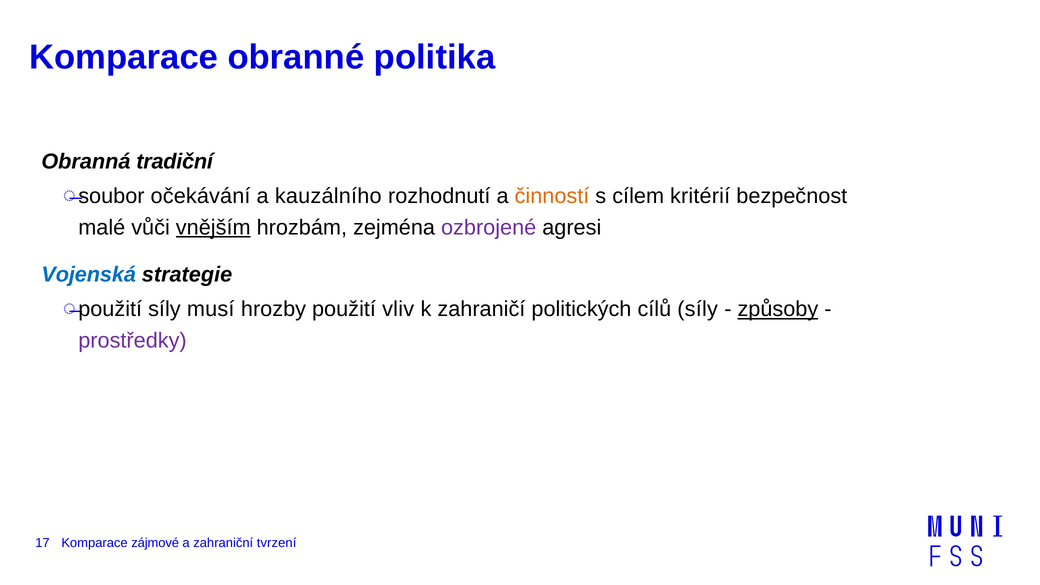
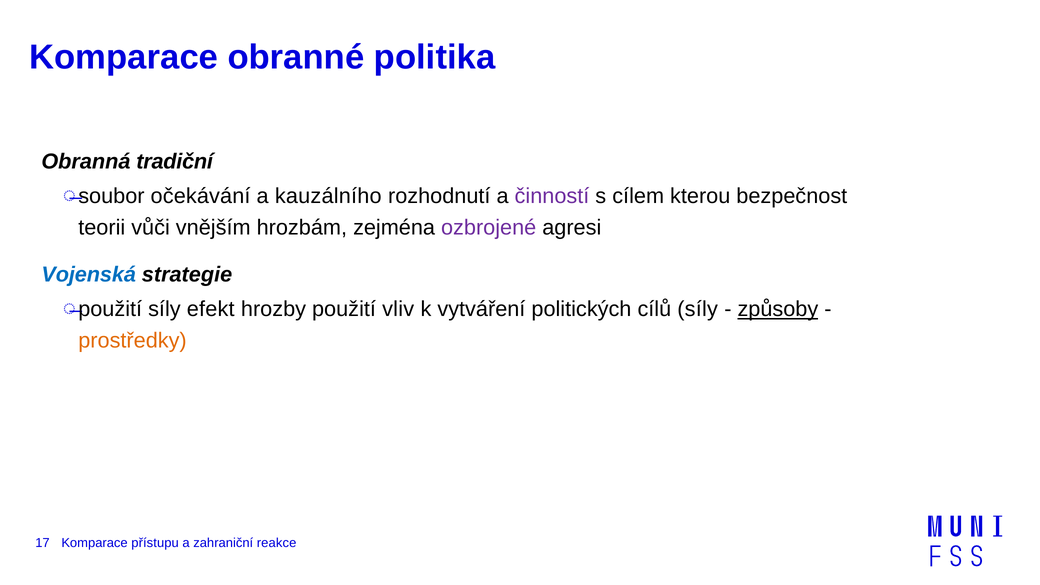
činností colour: orange -> purple (552, 196)
kritérií: kritérií -> kterou (700, 196)
malé: malé -> teorii (102, 227)
vnějším underline: present -> none (213, 227)
musí: musí -> efekt (211, 309)
zahraničí: zahraničí -> vytváření (481, 309)
prostředky colour: purple -> orange (133, 340)
zájmové: zájmové -> přístupu (155, 543)
tvrzení: tvrzení -> reakce (277, 543)
